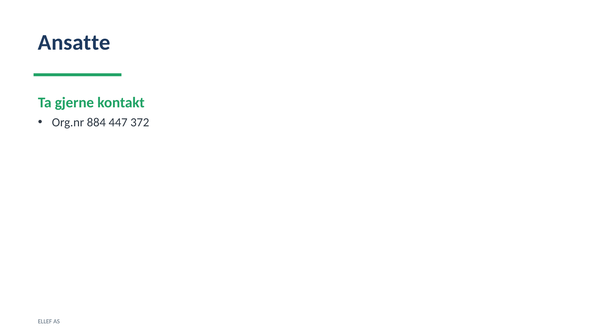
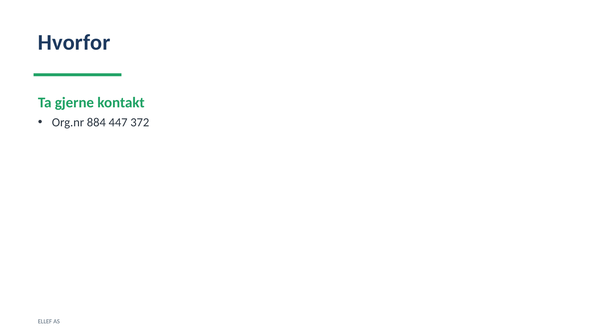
Ansatte: Ansatte -> Hvorfor (74, 43)
